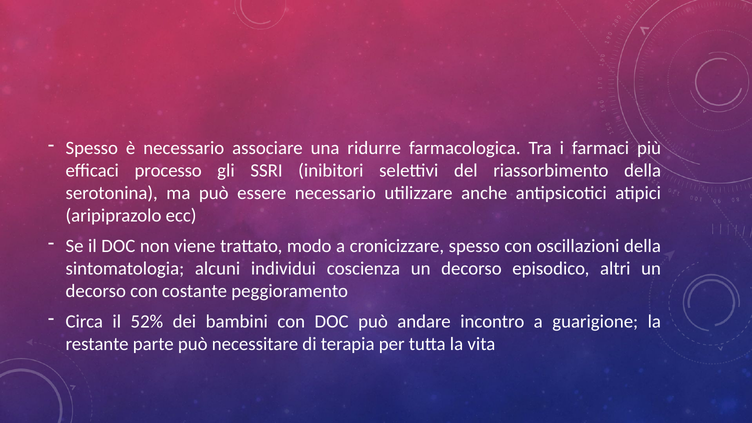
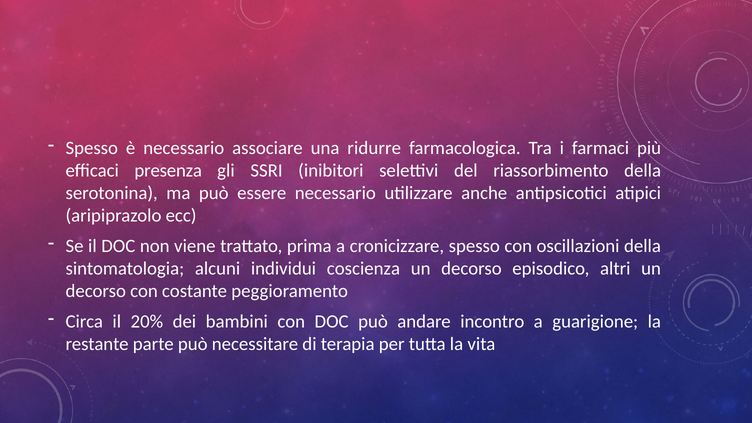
processo: processo -> presenza (168, 170)
modo: modo -> prima (309, 246)
52%: 52% -> 20% (147, 321)
